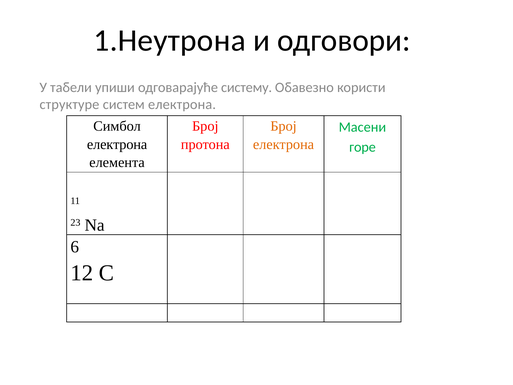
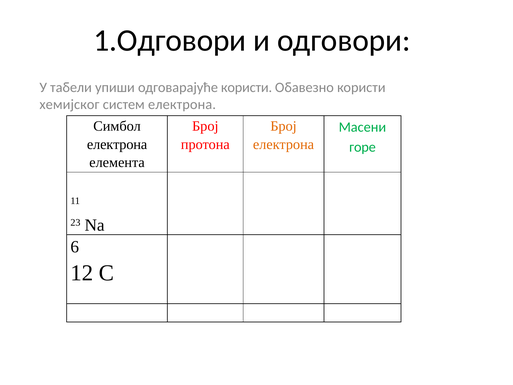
1.Неутрона: 1.Неутрона -> 1.Одговори (170, 40)
одговарајуће систему: систему -> користи (247, 87)
структуре: структуре -> хемијског (69, 104)
